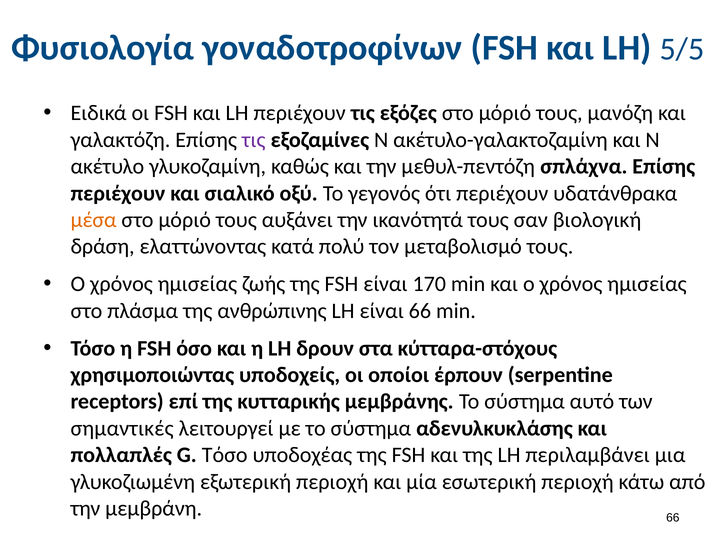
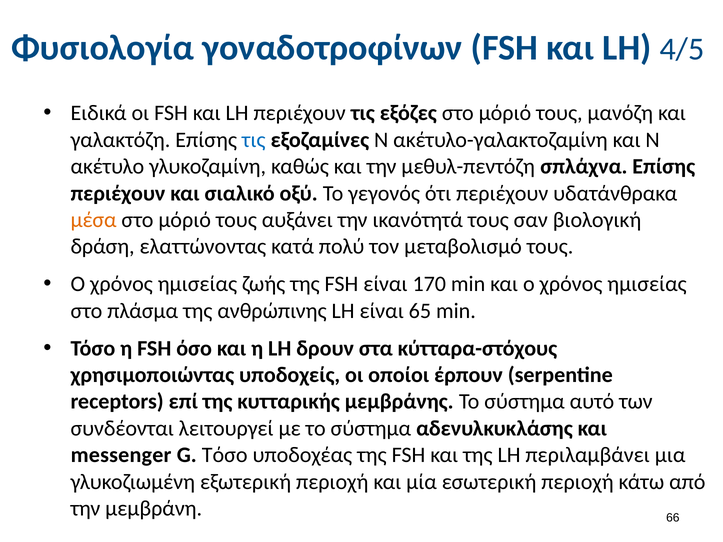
5/5: 5/5 -> 4/5 (682, 49)
τις colour: purple -> blue (254, 140)
είναι 66: 66 -> 65 (420, 311)
σημαντικές: σημαντικές -> συνδέονται (122, 429)
πολλαπλές: πολλαπλές -> messenger (121, 455)
